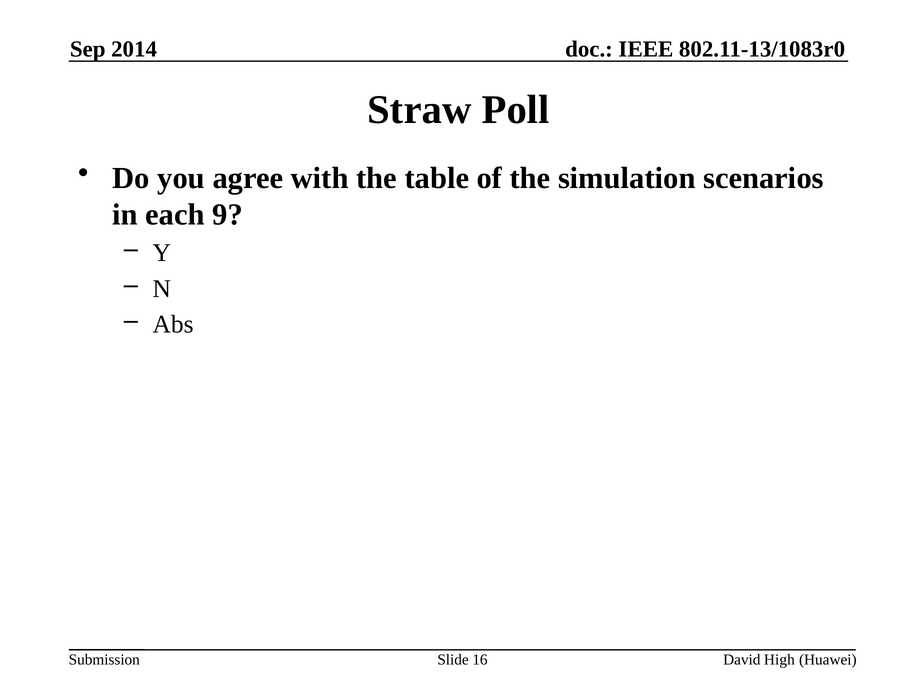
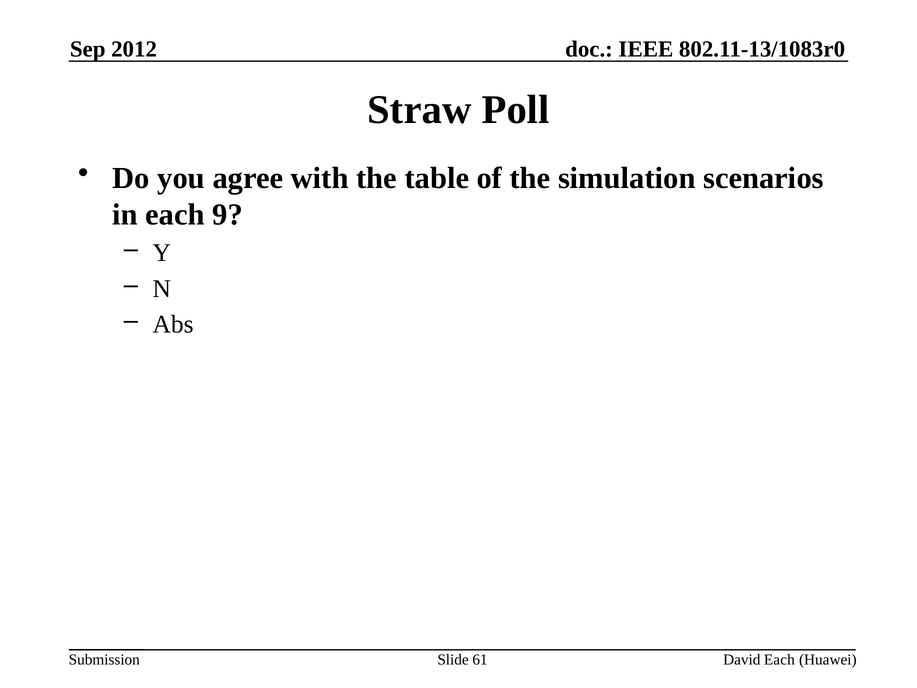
2014: 2014 -> 2012 (134, 49)
16: 16 -> 61 (480, 660)
David High: High -> Each (779, 660)
